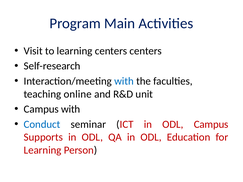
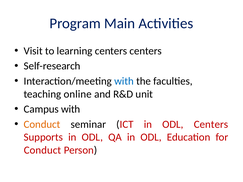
Conduct colour: blue -> orange (42, 124)
ODL Campus: Campus -> Centers (211, 124)
Learning: Learning -> Conduct (43, 150)
